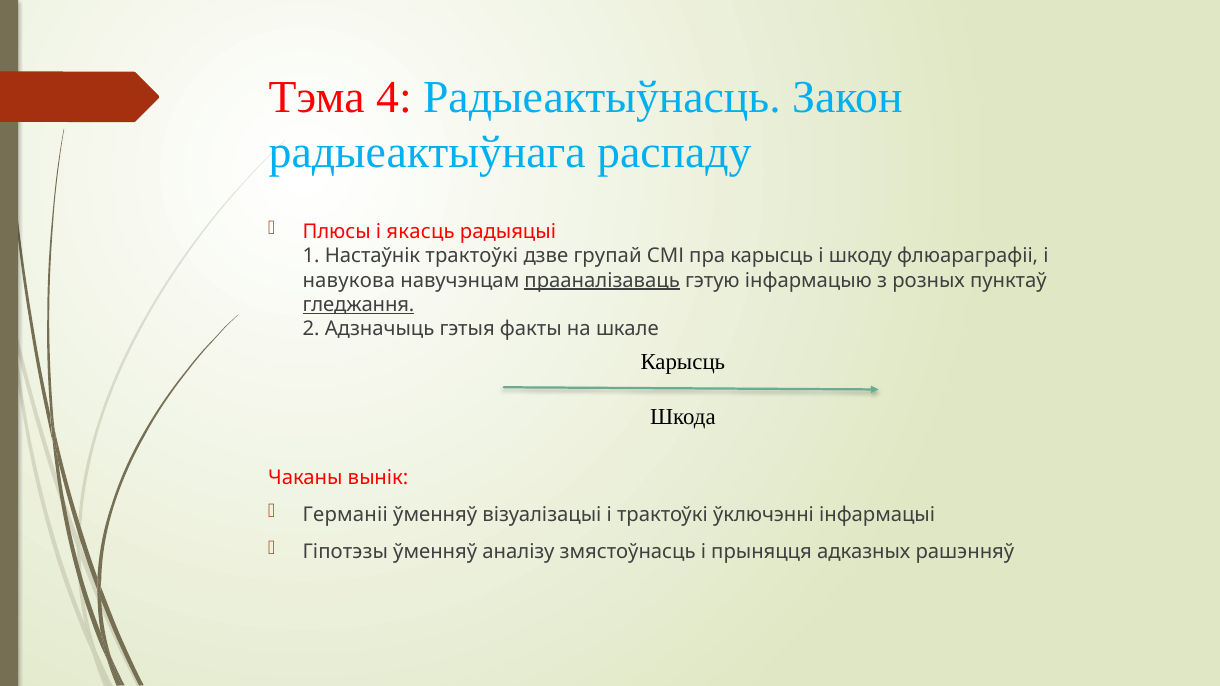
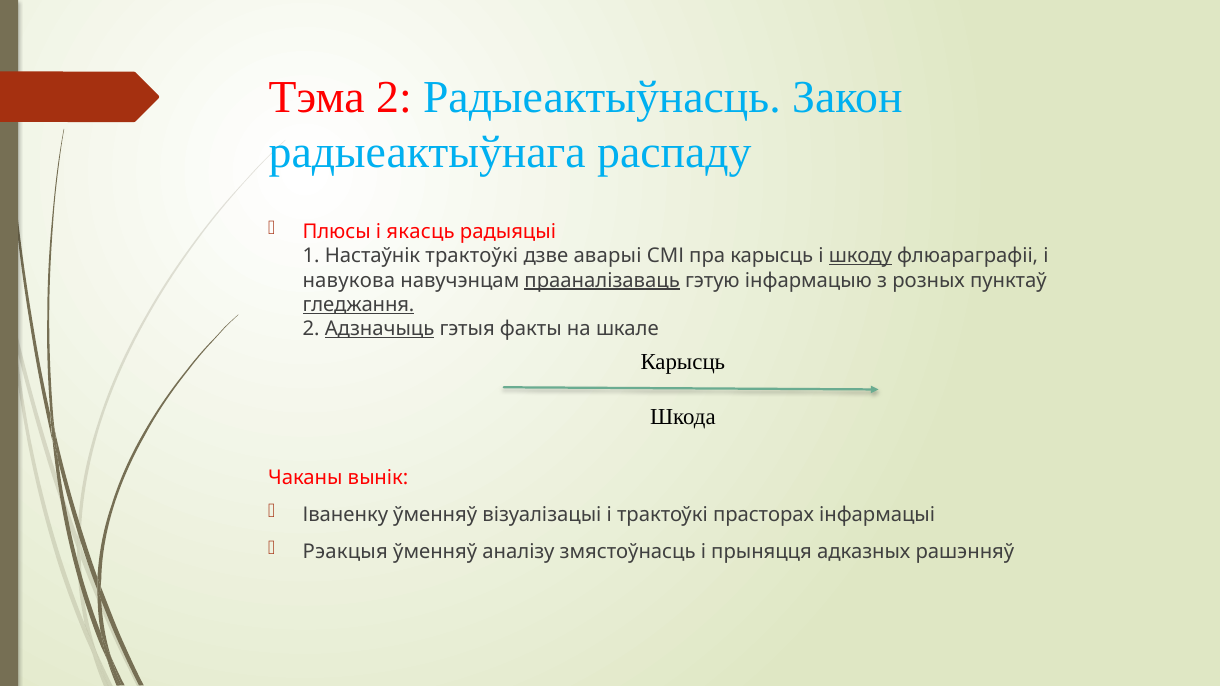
Тэма 4: 4 -> 2 (394, 98)
групай: групай -> аварыі (608, 256)
шкоду underline: none -> present (860, 256)
Адзначыць underline: none -> present (380, 329)
Германіі: Германіі -> Іваненку (345, 515)
ўключэнні: ўключэнні -> прасторах (764, 515)
Гіпотэзы: Гіпотэзы -> Рэакцыя (345, 552)
